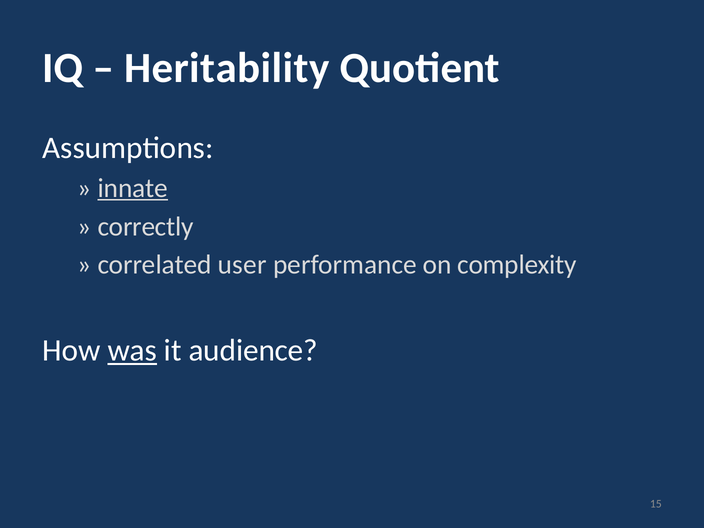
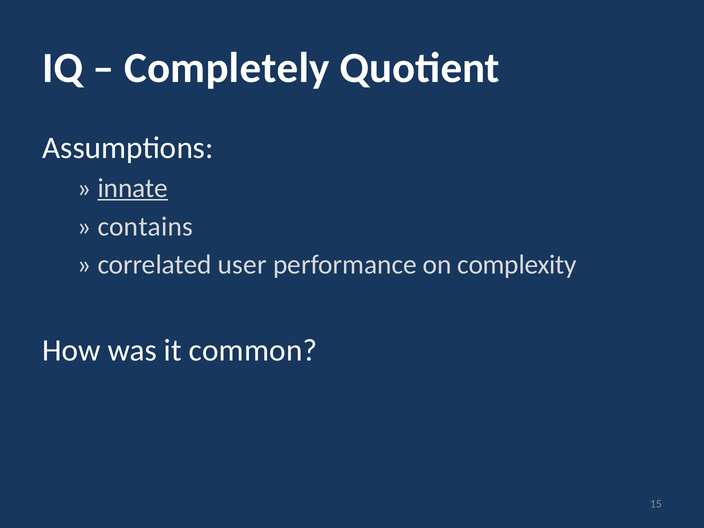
Heritability: Heritability -> Completely (227, 68)
correctly: correctly -> contains (145, 226)
was underline: present -> none (132, 350)
audience: audience -> common (253, 350)
